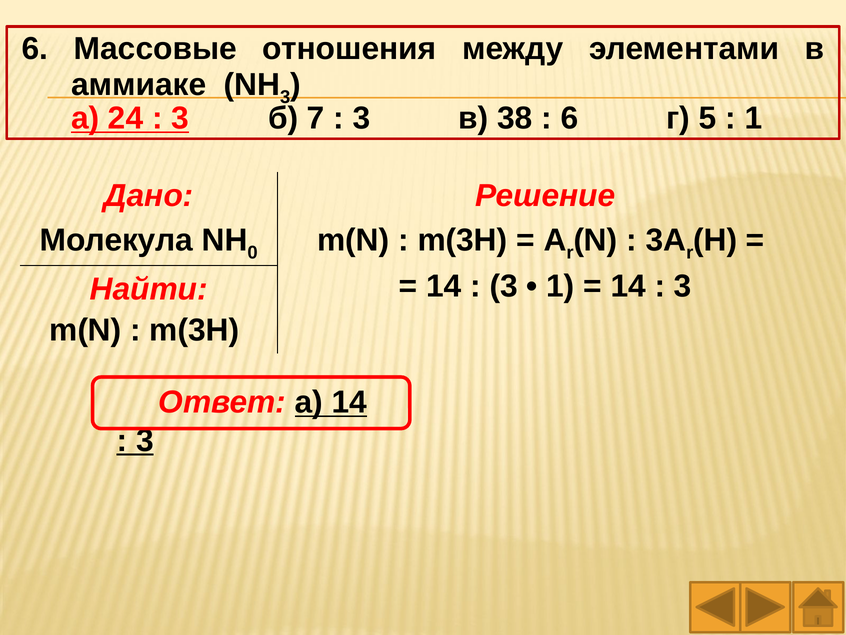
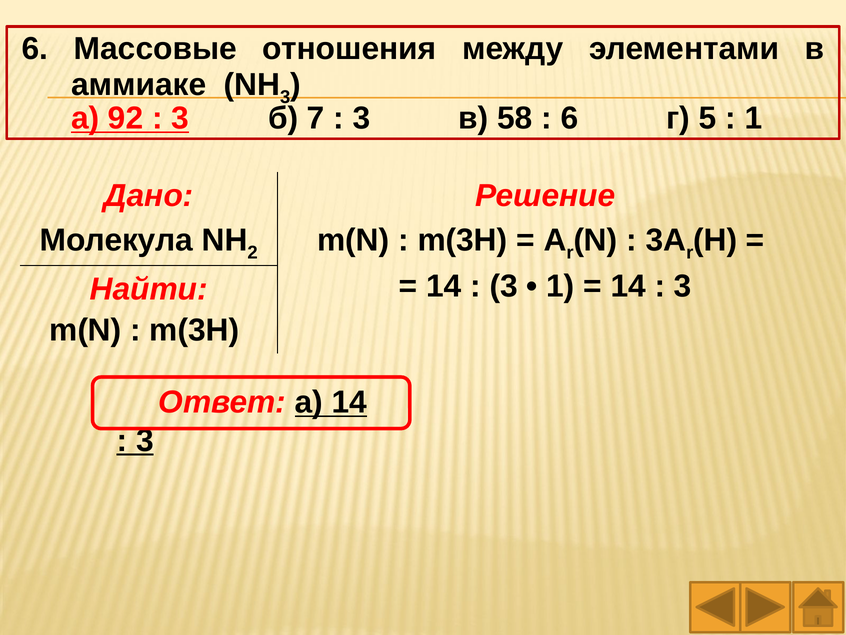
24: 24 -> 92 (126, 118)
38: 38 -> 58 (515, 118)
0: 0 -> 2 (253, 252)
